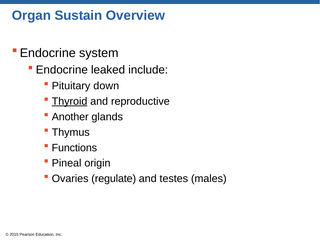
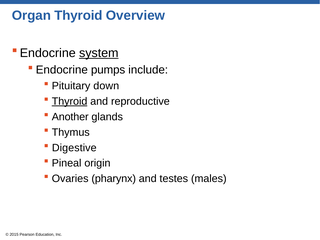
Organ Sustain: Sustain -> Thyroid (78, 15)
system underline: none -> present (99, 53)
leaked: leaked -> pumps (108, 70)
Functions: Functions -> Digestive (74, 148)
regulate: regulate -> pharynx (114, 179)
